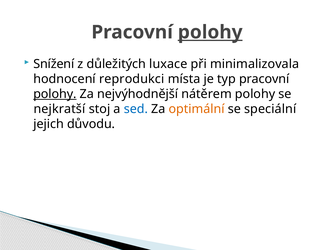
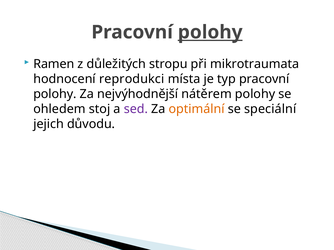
Snížení: Snížení -> Ramen (54, 64)
luxace: luxace -> stropu (168, 64)
minimalizovala: minimalizovala -> mikrotraumata (255, 64)
polohy underline: present -> none (55, 94)
nejkratší: nejkratší -> ohledem (59, 109)
sed colour: blue -> purple (136, 109)
